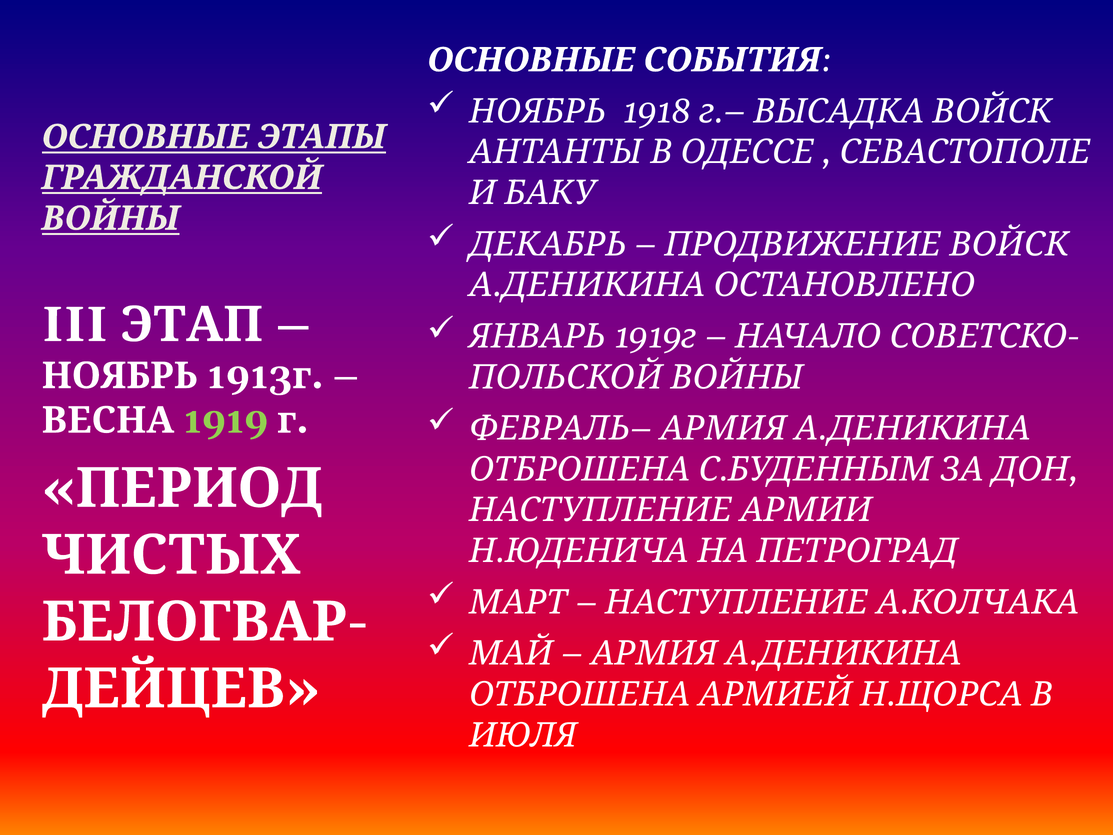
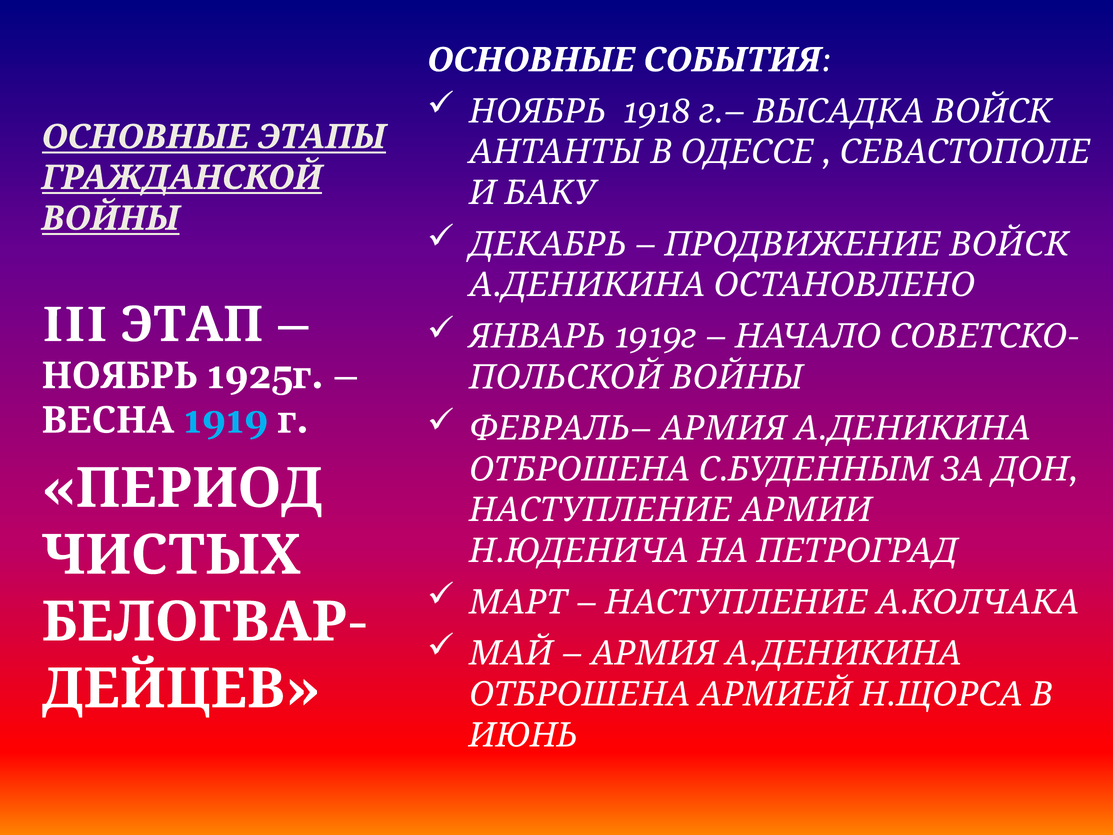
1913: 1913 -> 1925 (250, 376)
1919 colour: light green -> light blue (226, 420)
ИЮЛЯ: ИЮЛЯ -> ИЮНЬ (523, 735)
